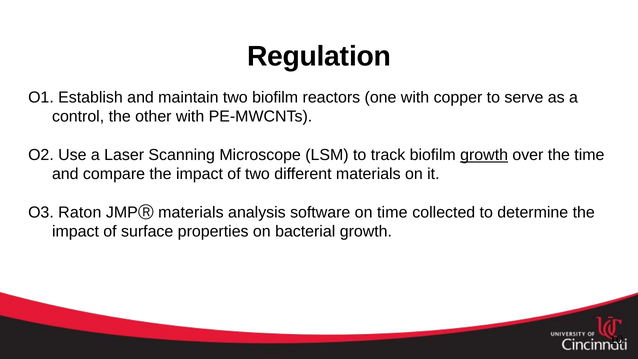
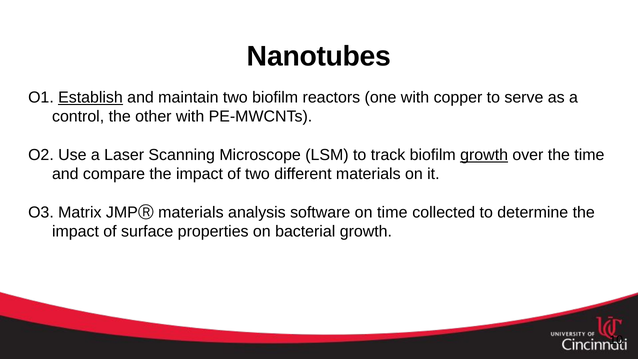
Regulation: Regulation -> Nanotubes (319, 56)
Establish underline: none -> present (91, 97)
Raton: Raton -> Matrix (80, 212)
